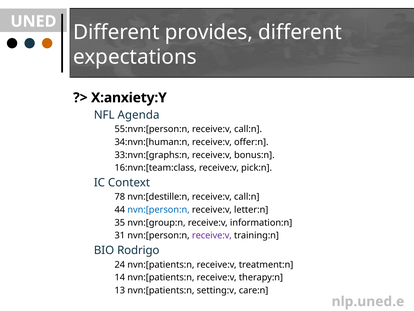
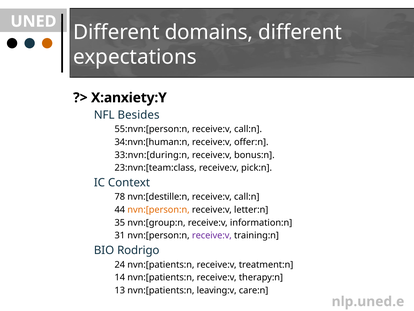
provides: provides -> domains (209, 32)
Agenda: Agenda -> Besides (139, 115)
33:nvn:[graphs:n: 33:nvn:[graphs:n -> 33:nvn:[during:n (152, 155)
16:nvn:[team:class: 16:nvn:[team:class -> 23:nvn:[team:class (156, 168)
nvn:[person:n colour: blue -> orange (158, 209)
setting:v: setting:v -> leaving:v (217, 290)
